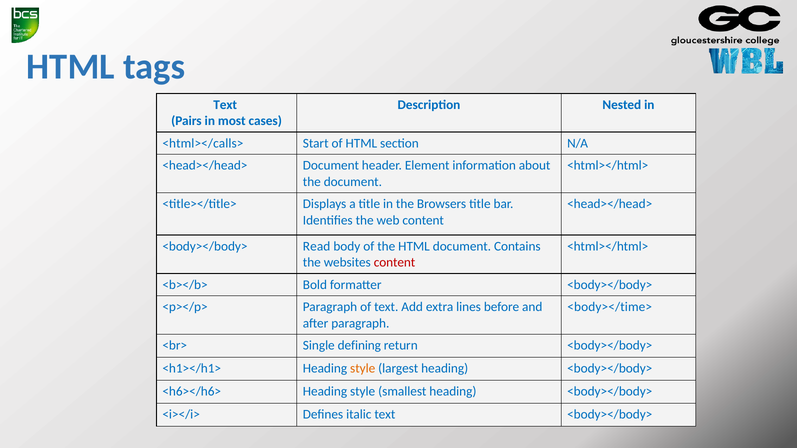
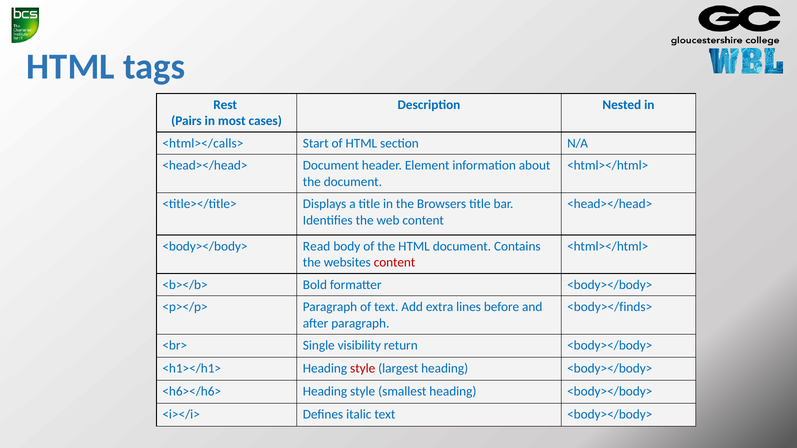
Text: Text -> Rest (225, 105)
<body></time>: <body></time> -> <body></finds> (610, 307)
defining: defining -> visibility (359, 346)
style colour: orange -> red (363, 369)
